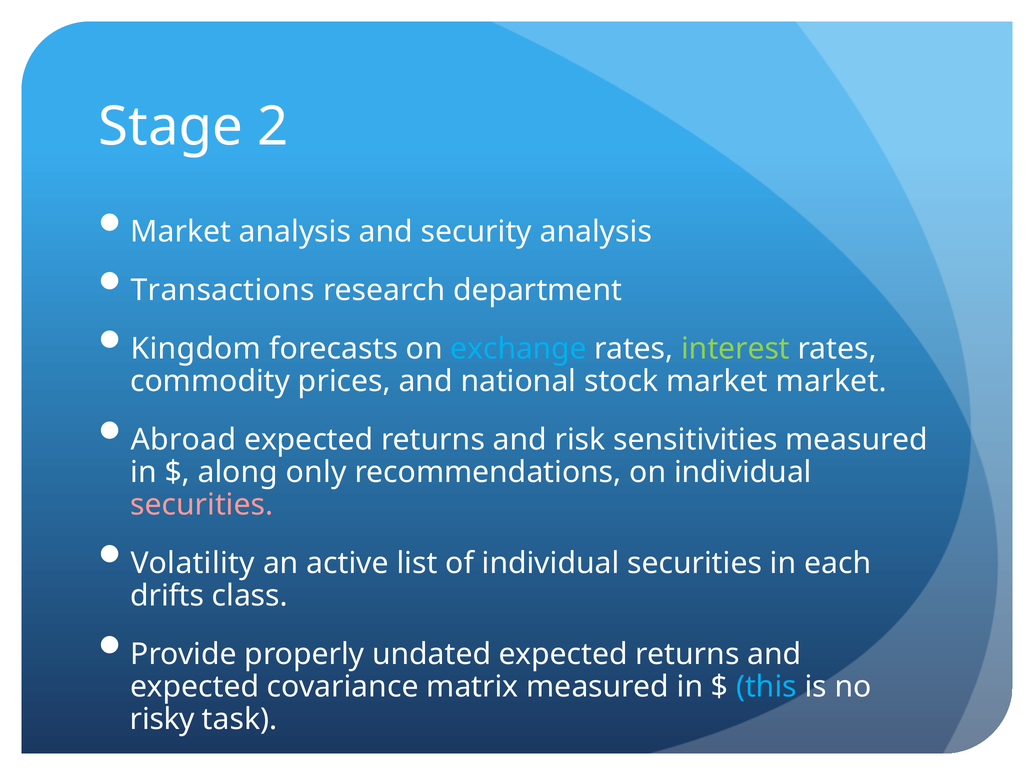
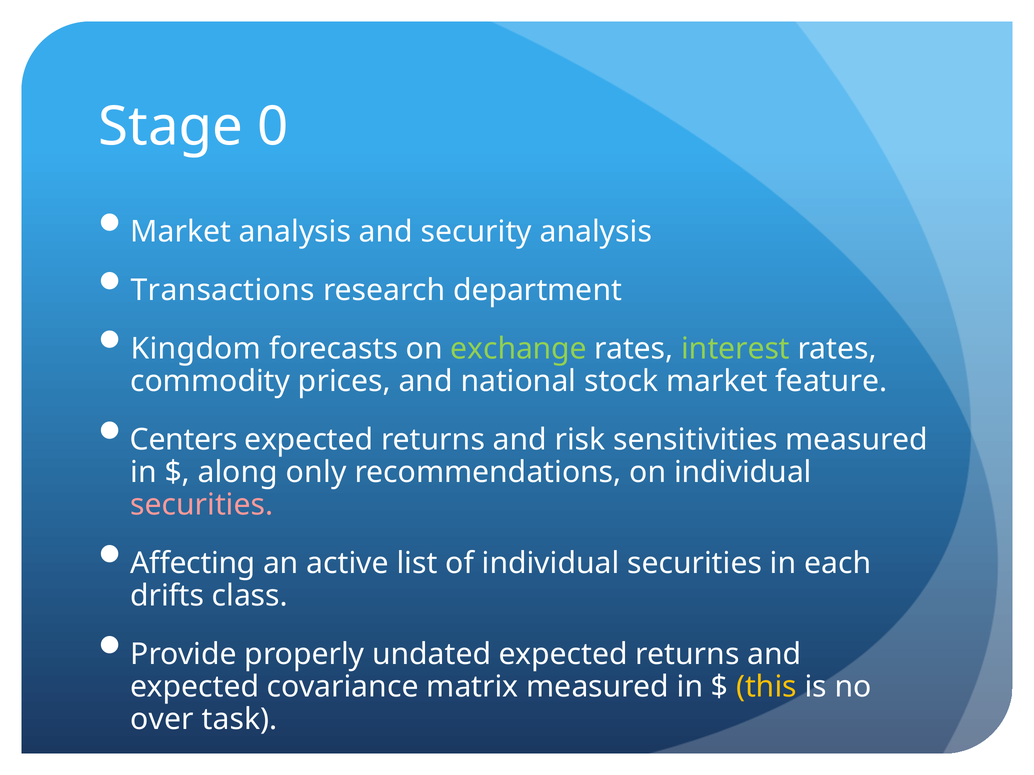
2: 2 -> 0 (273, 127)
exchange colour: light blue -> light green (519, 349)
market market: market -> feature (831, 382)
Abroad: Abroad -> Centers (184, 440)
Volatility: Volatility -> Affecting (193, 564)
this colour: light blue -> yellow (766, 687)
risky: risky -> over (162, 720)
